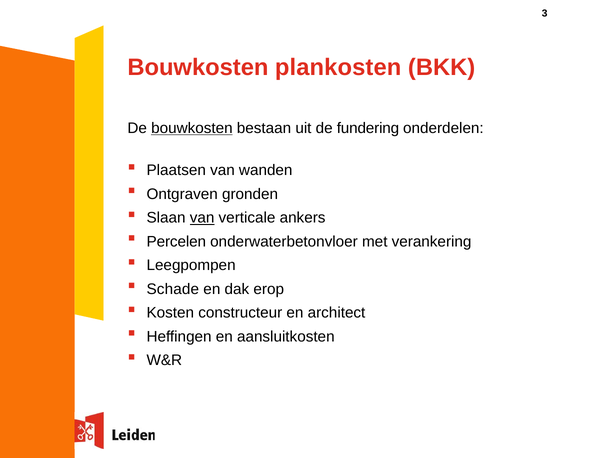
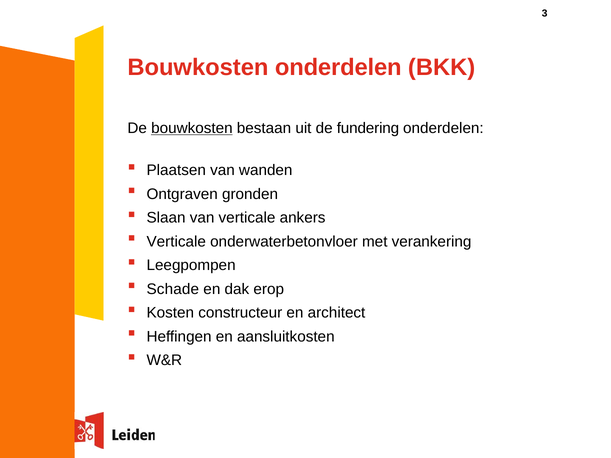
Bouwkosten plankosten: plankosten -> onderdelen (338, 67)
van underline: present -> none (202, 218)
Percelen: Percelen -> Verticale (176, 242)
